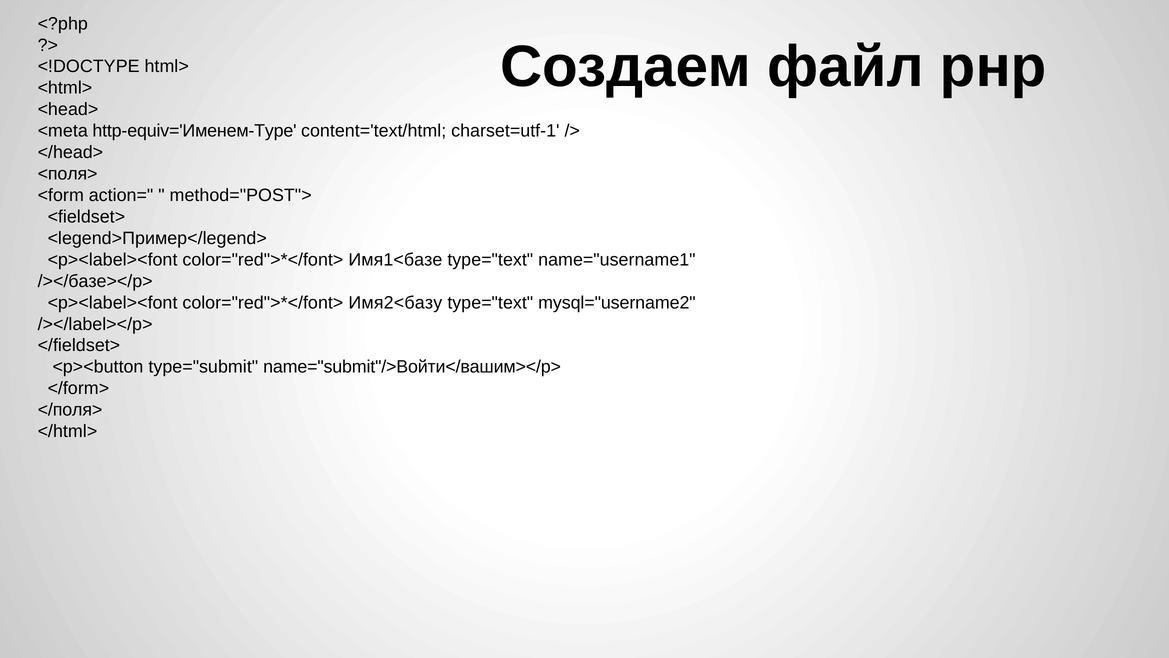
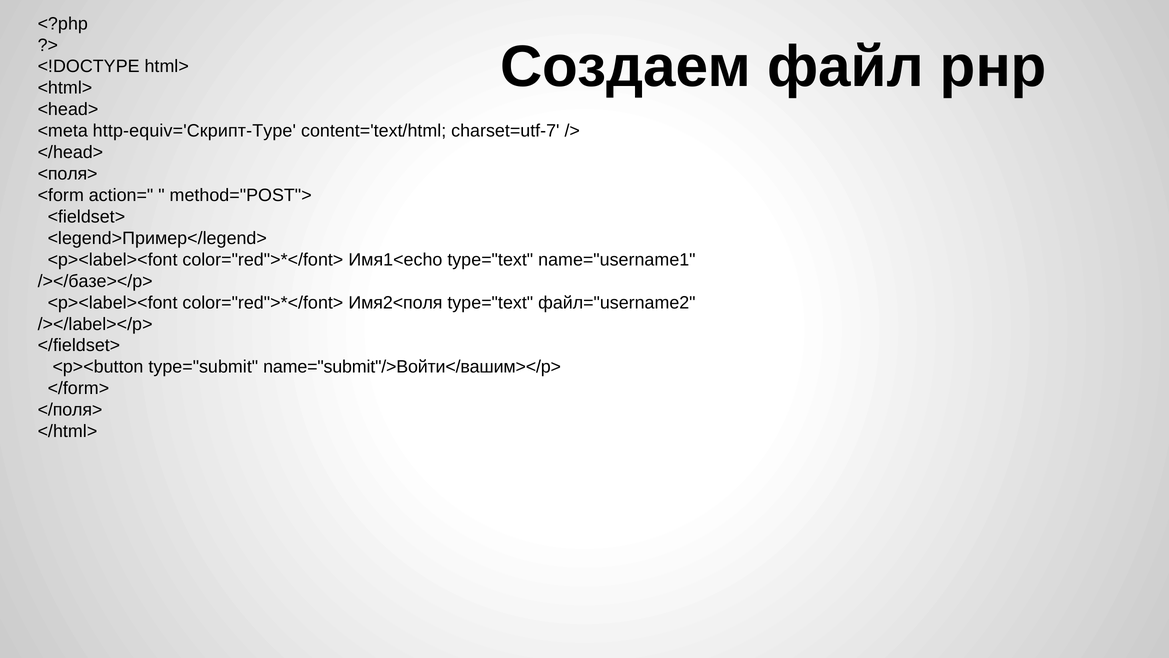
http-equiv='Именем-Type: http-equiv='Именем-Type -> http-equiv='Скрипт-Type (194, 131)
charset=utf-1: charset=utf-1 -> charset=utf-7 (505, 131)
Имя1<базе: Имя1<базе -> Имя1<echo (395, 260)
Имя2<базу: Имя2<базу -> Имя2<поля (395, 302)
mysql="username2: mysql="username2 -> файл="username2 (617, 302)
